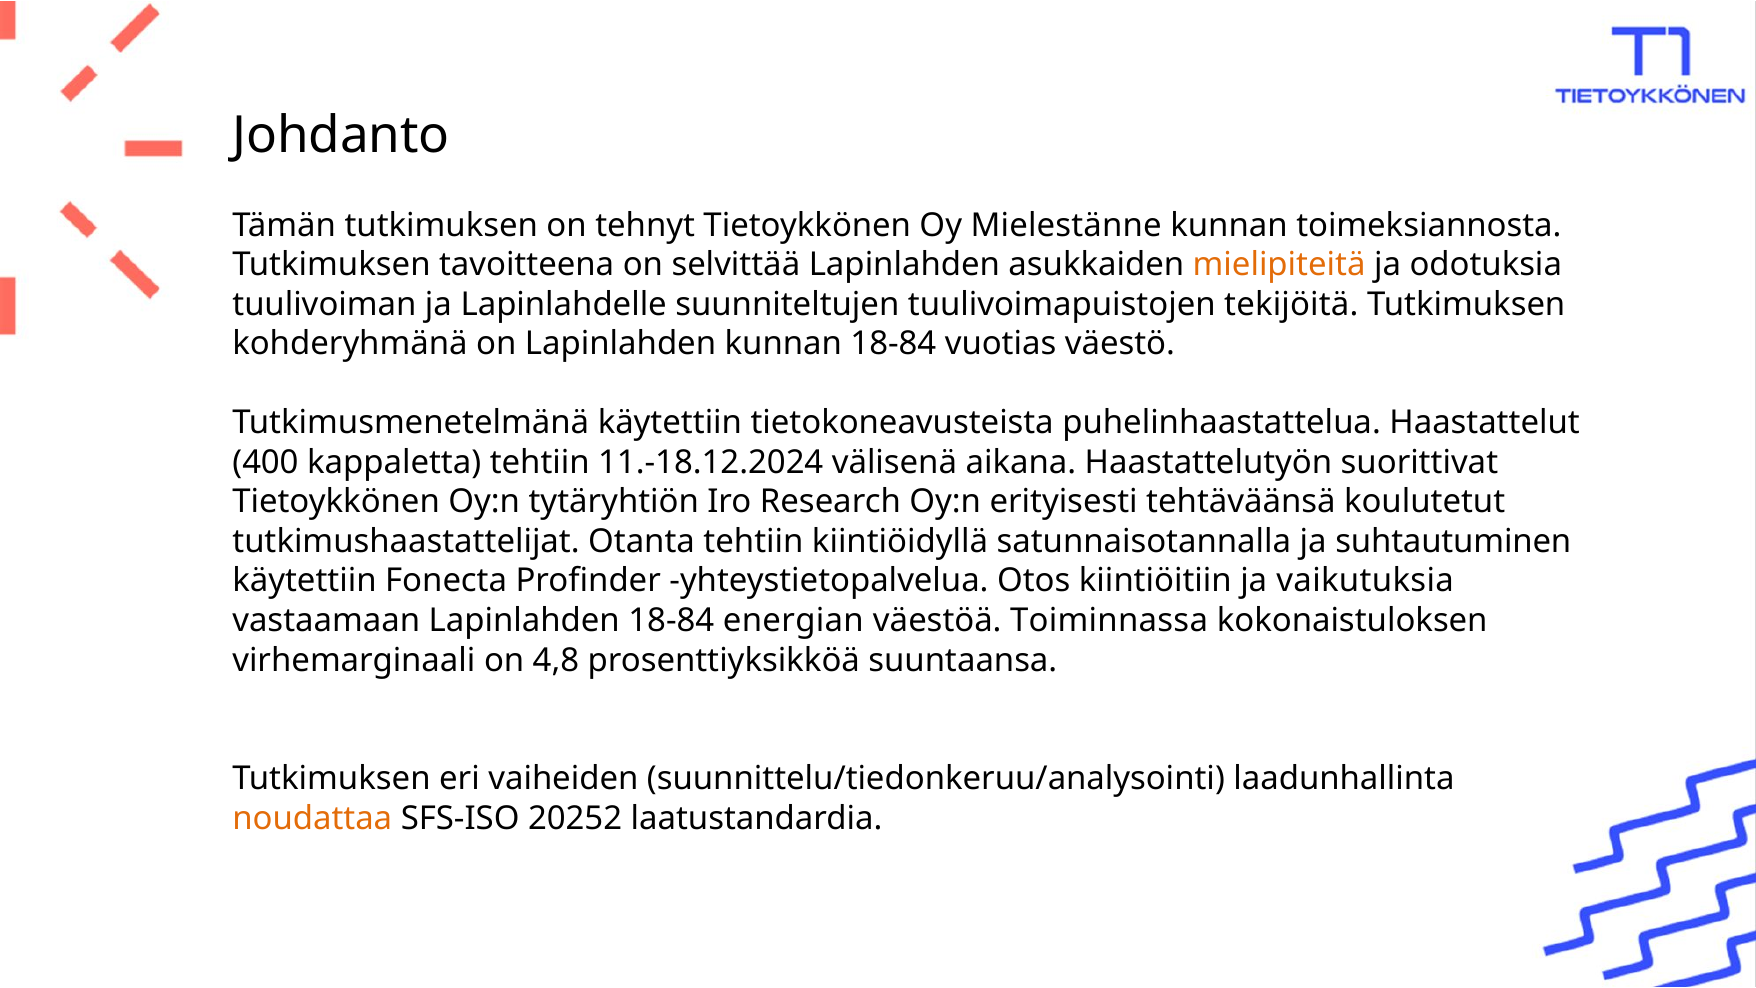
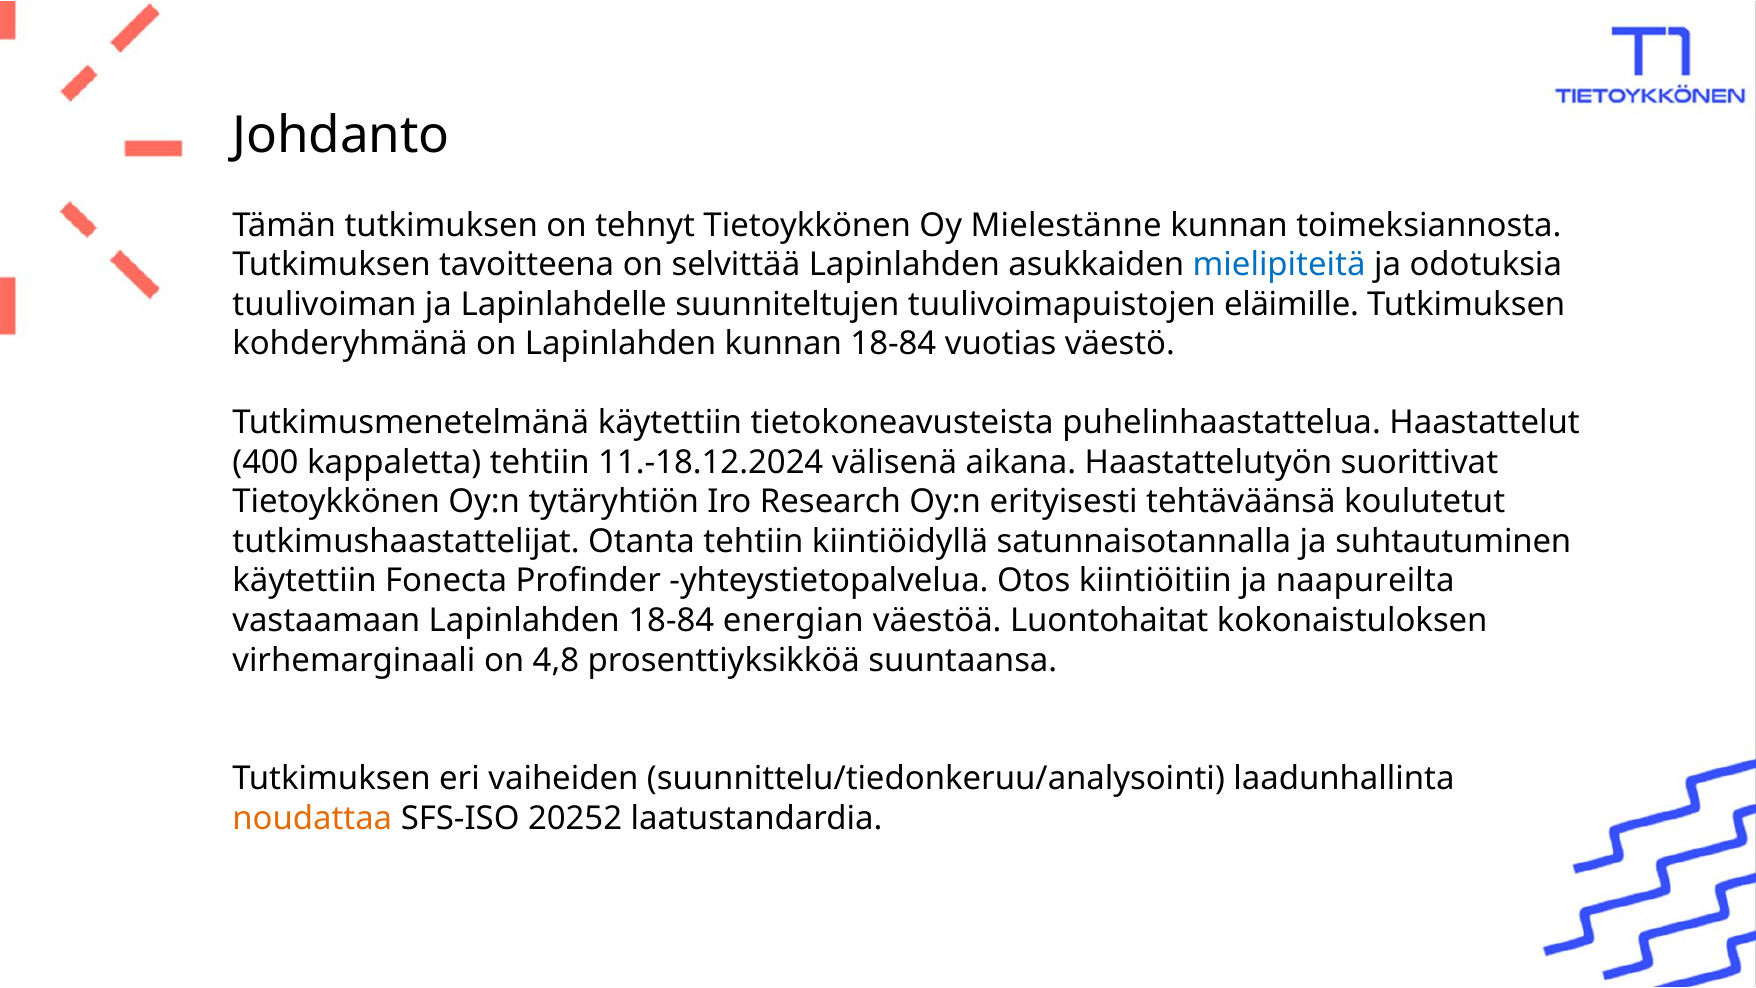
mielipiteitä colour: orange -> blue (1279, 265)
tekijöitä: tekijöitä -> eläimille (1292, 304)
vaikutuksia: vaikutuksia -> naapureilta (1365, 581)
Toiminnassa: Toiminnassa -> Luontohaitat (1109, 620)
